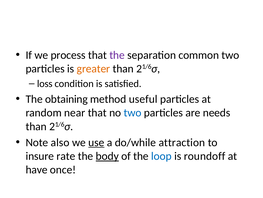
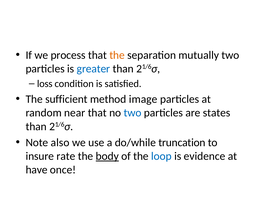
the colour: purple -> orange (117, 55)
common: common -> mutually (199, 55)
greater colour: orange -> blue (93, 69)
obtaining: obtaining -> sufficient (66, 99)
useful: useful -> image (143, 99)
needs: needs -> states (217, 112)
use underline: present -> none (96, 142)
attraction: attraction -> truncation (182, 142)
roundoff: roundoff -> evidence (205, 156)
